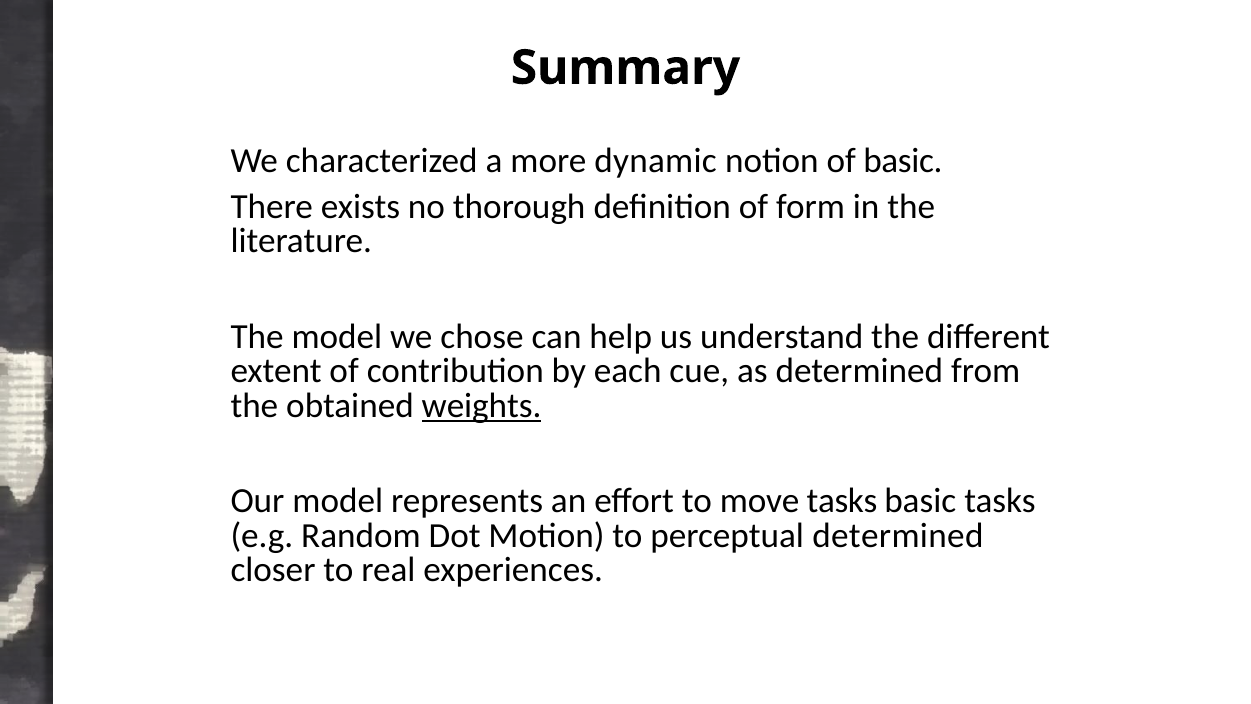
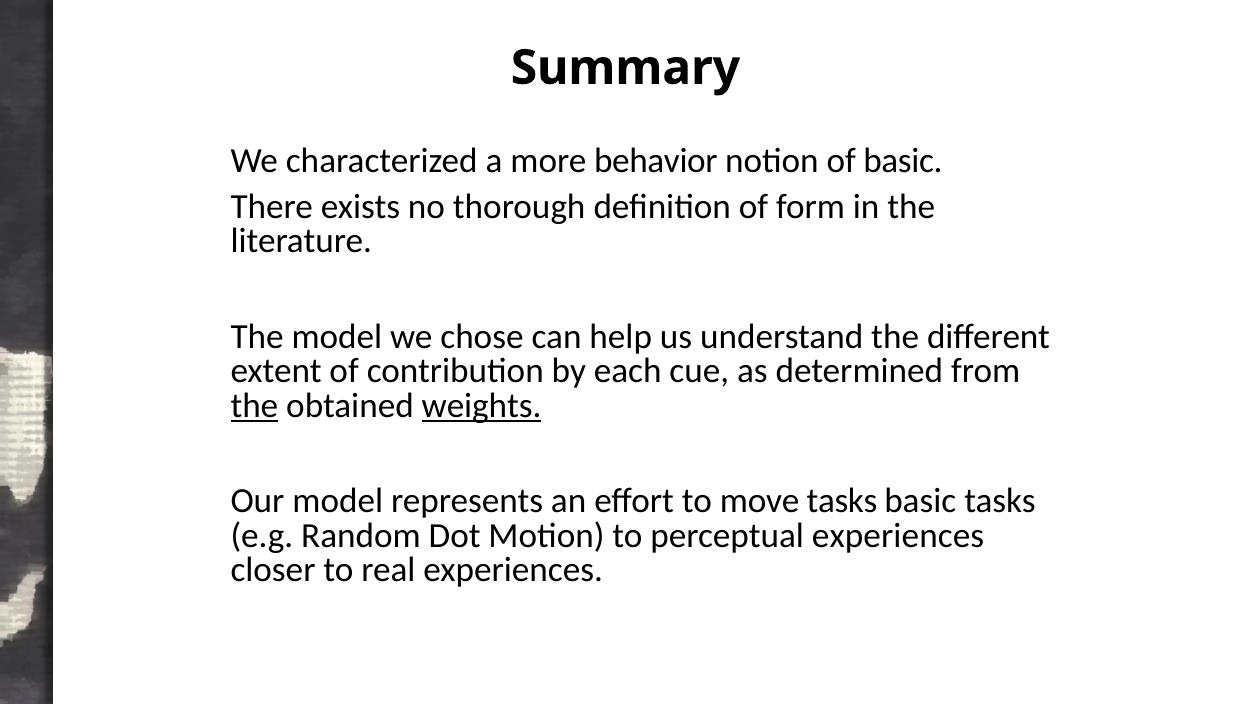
dynamic: dynamic -> behavior (656, 161)
the underline: none -> present (254, 405)
perceptual determined: determined -> experiences (898, 535)
